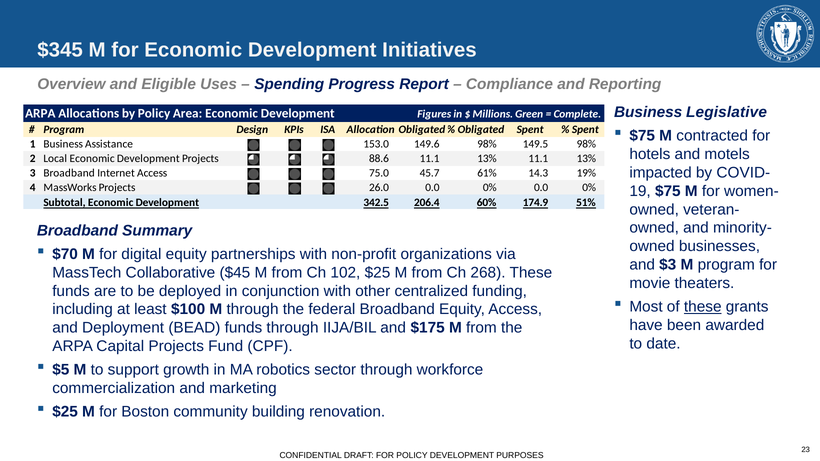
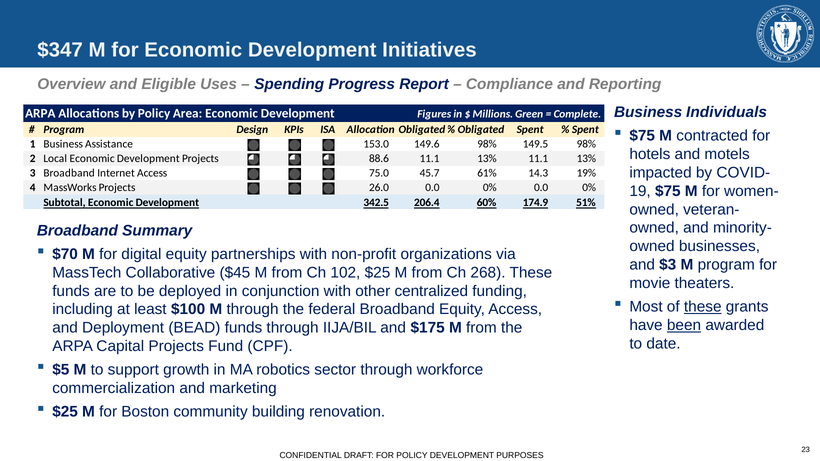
$345: $345 -> $347 (60, 50)
Legislative: Legislative -> Individuals (727, 112)
been underline: none -> present (684, 325)
